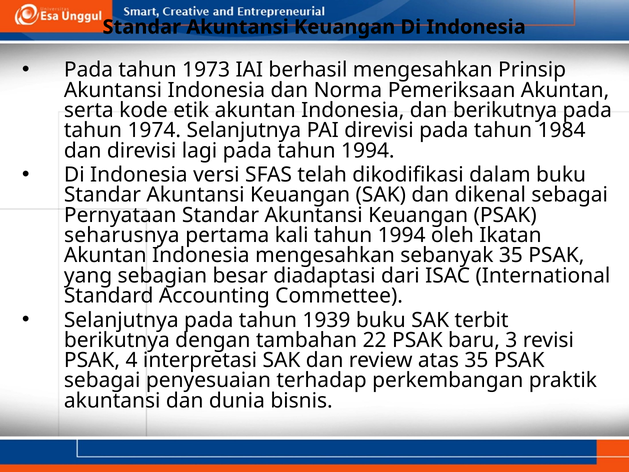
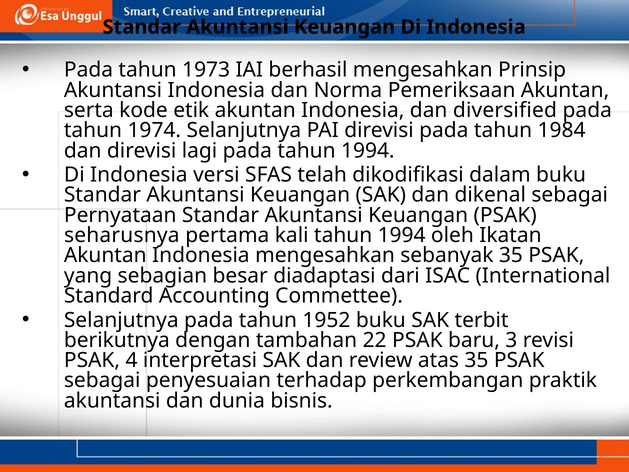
dan berikutnya: berikutnya -> diversified (505, 110)
1939: 1939 -> 1952 (326, 320)
